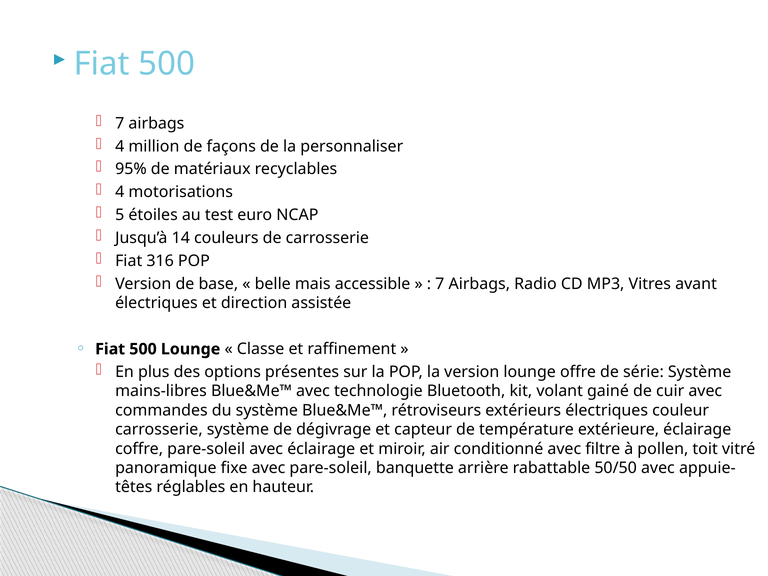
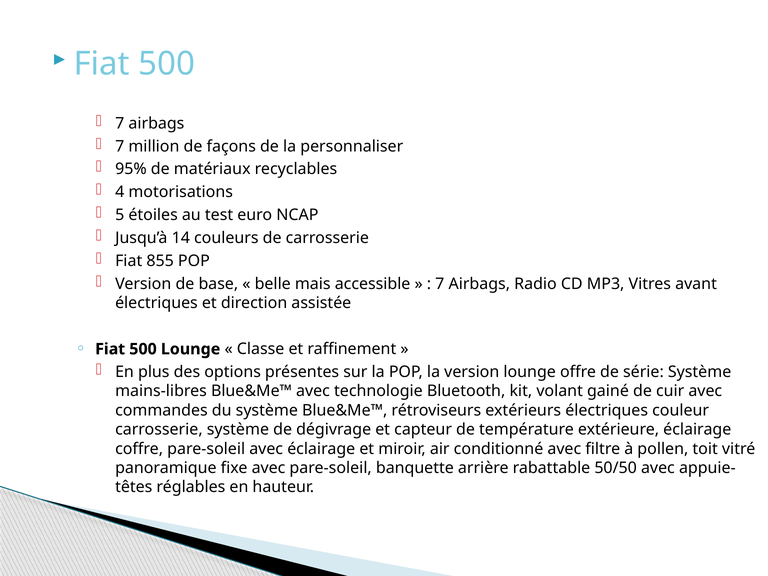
4: 4 -> 7 (120, 146)
316: 316 -> 855 (160, 261)
